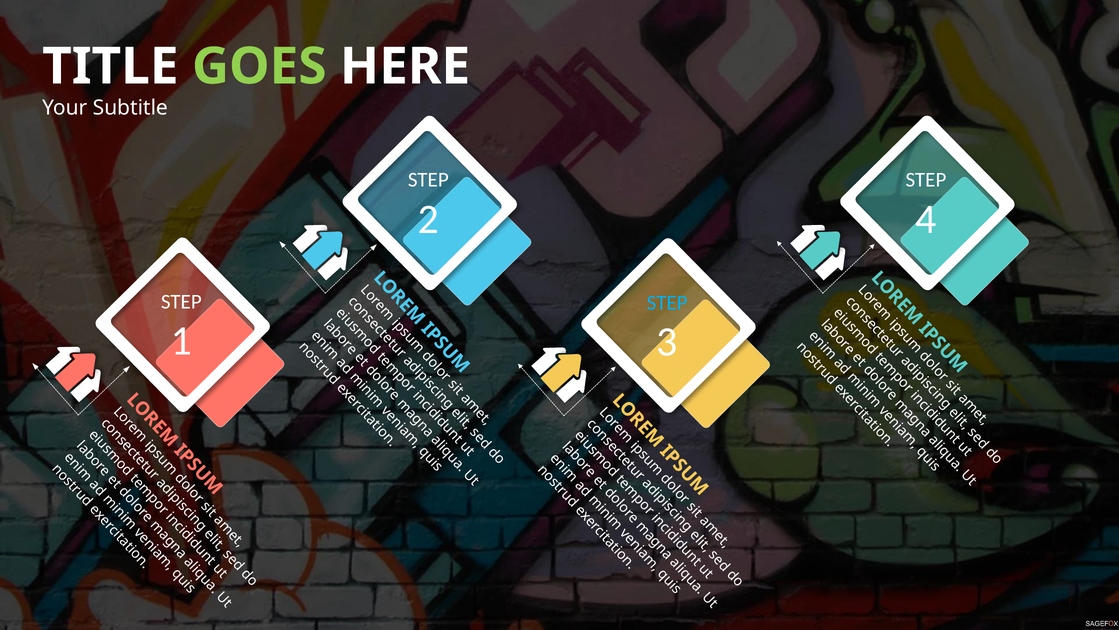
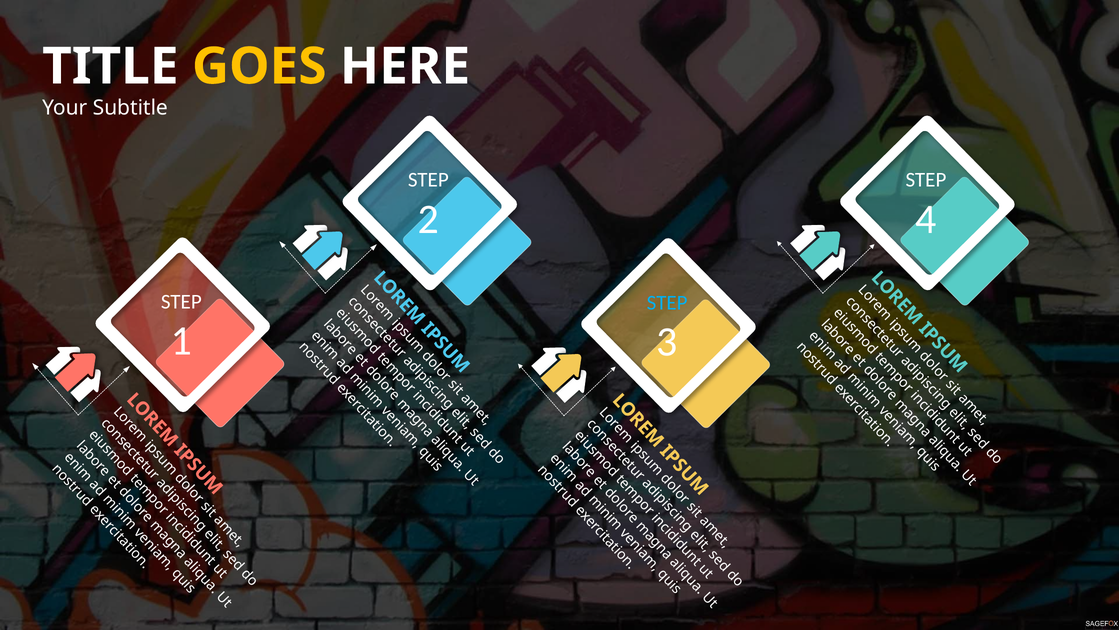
GOES colour: light green -> yellow (259, 66)
